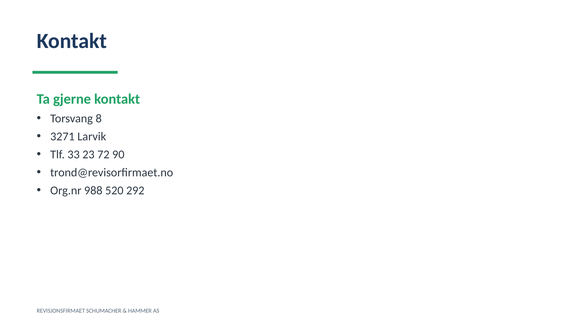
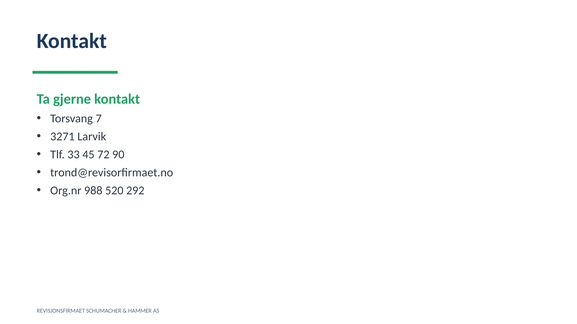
8: 8 -> 7 (99, 119)
23: 23 -> 45 (88, 155)
